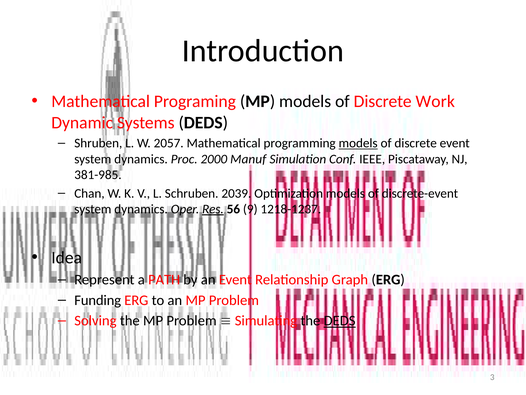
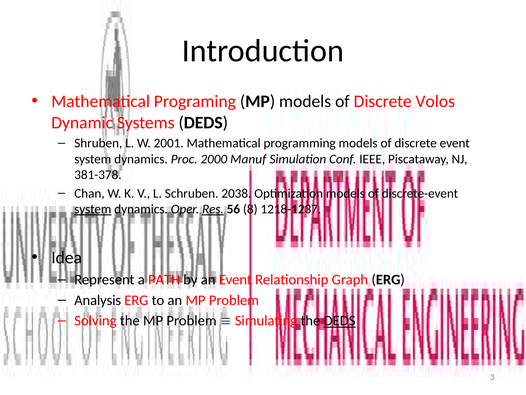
Work: Work -> Volos (435, 101)
2057: 2057 -> 2001 (169, 143)
models underline: present -> none (358, 143)
381-985: 381-985 -> 381-378 (98, 175)
2039: 2039 -> 2038 (236, 193)
system underline: none -> present (93, 209)
9: 9 -> 8 (250, 209)
Funding: Funding -> Analysis (98, 300)
